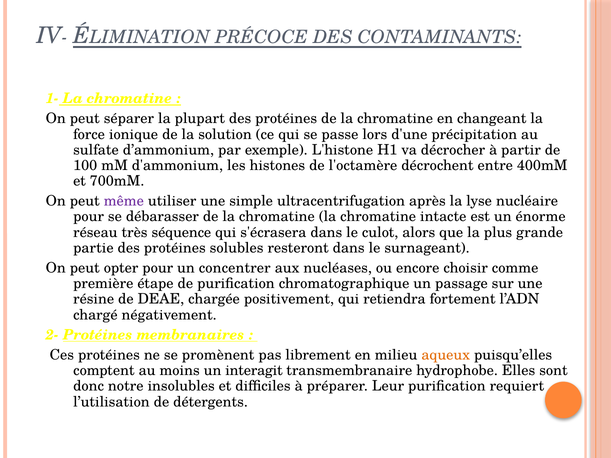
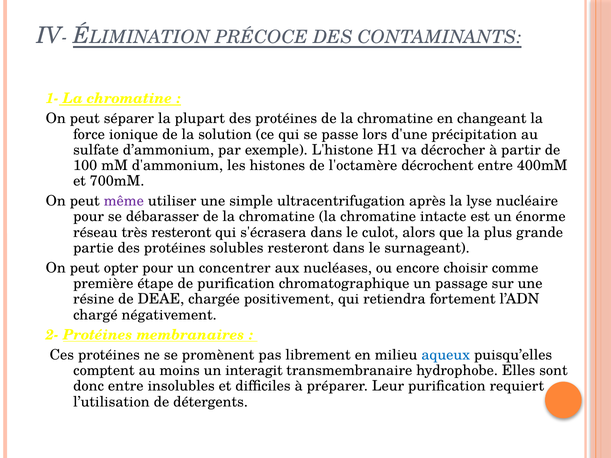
très séquence: séquence -> resteront (181, 232)
aqueux colour: orange -> blue (446, 355)
donc notre: notre -> entre (126, 386)
